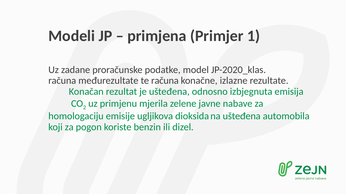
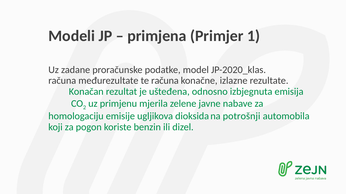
na ušteđena: ušteđena -> potrošnji (242, 116)
